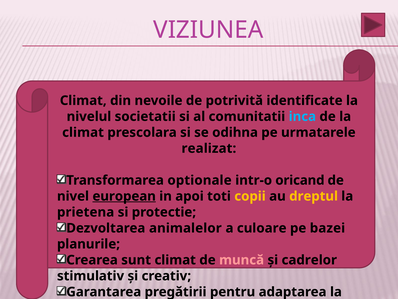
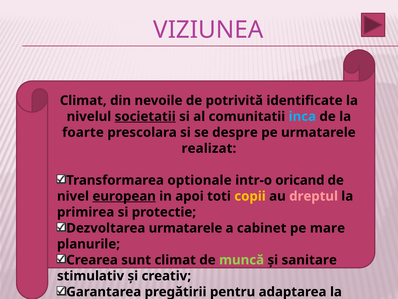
societatii underline: none -> present (145, 116)
climat: climat -> foarte (83, 132)
odihna: odihna -> despre (235, 132)
dreptul colour: yellow -> pink (314, 196)
prietena: prietena -> primirea (86, 212)
Dezvoltarea animalelor: animalelor -> urmatarele (185, 228)
culoare: culoare -> cabinet (262, 228)
bazei: bazei -> mare (327, 228)
muncă colour: pink -> light green (242, 260)
cadrelor: cadrelor -> sanitare (309, 260)
